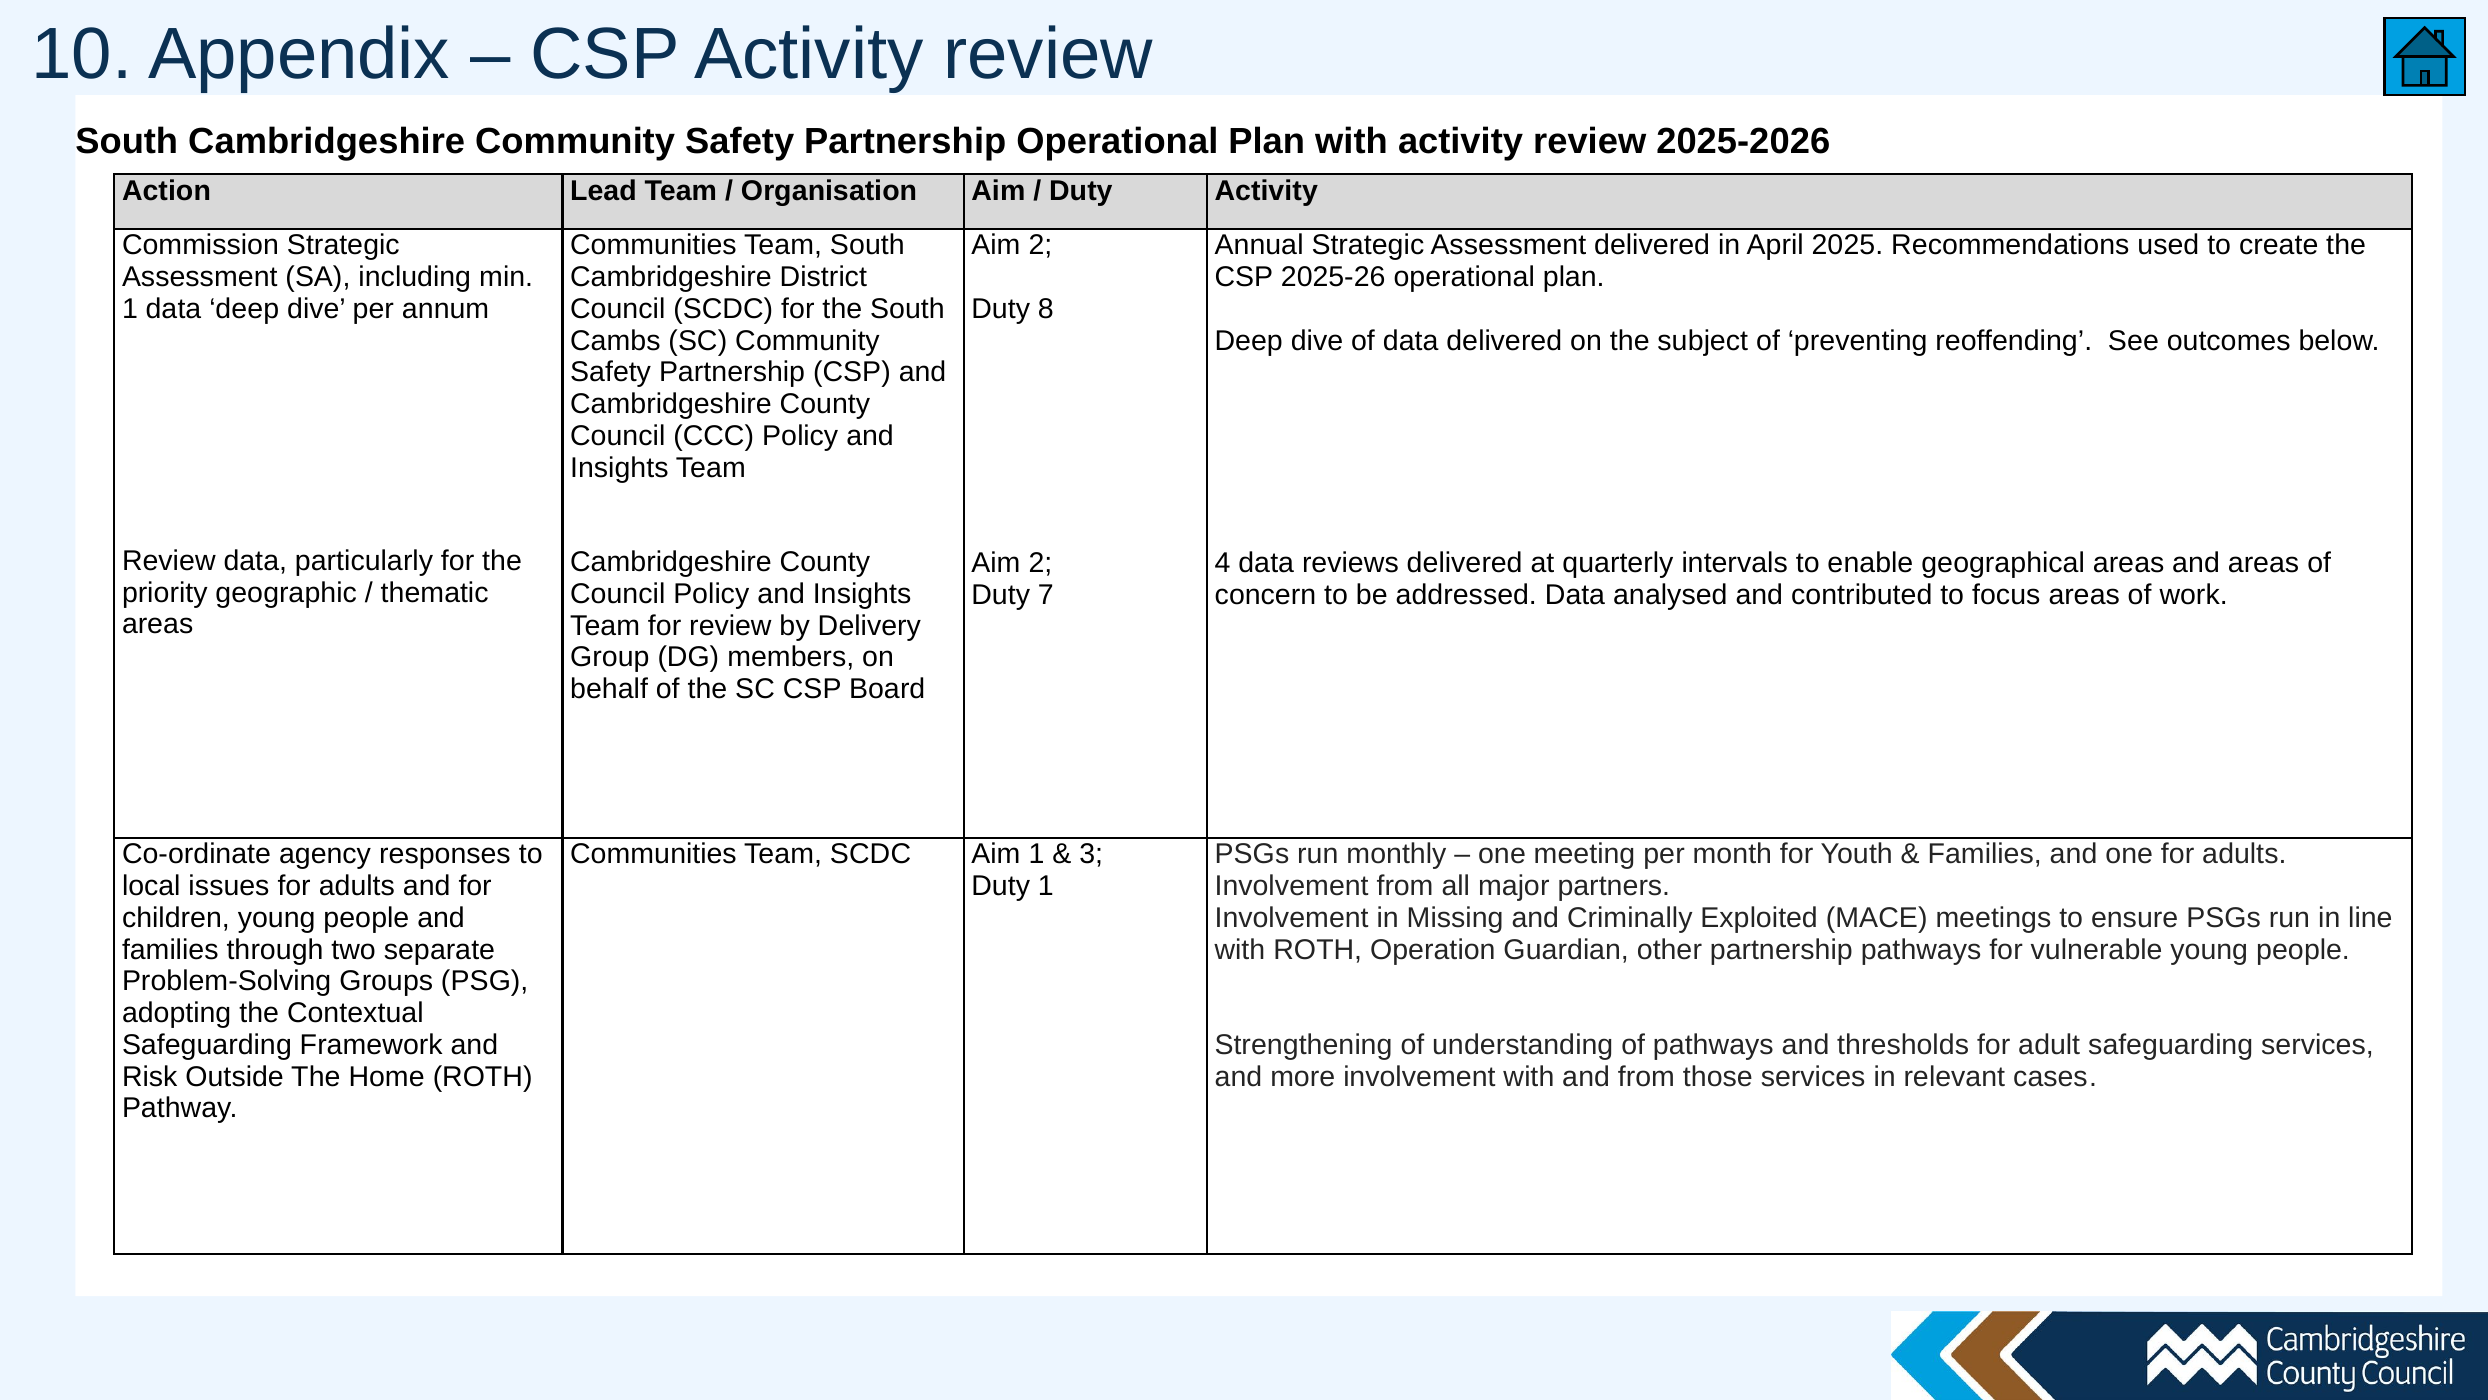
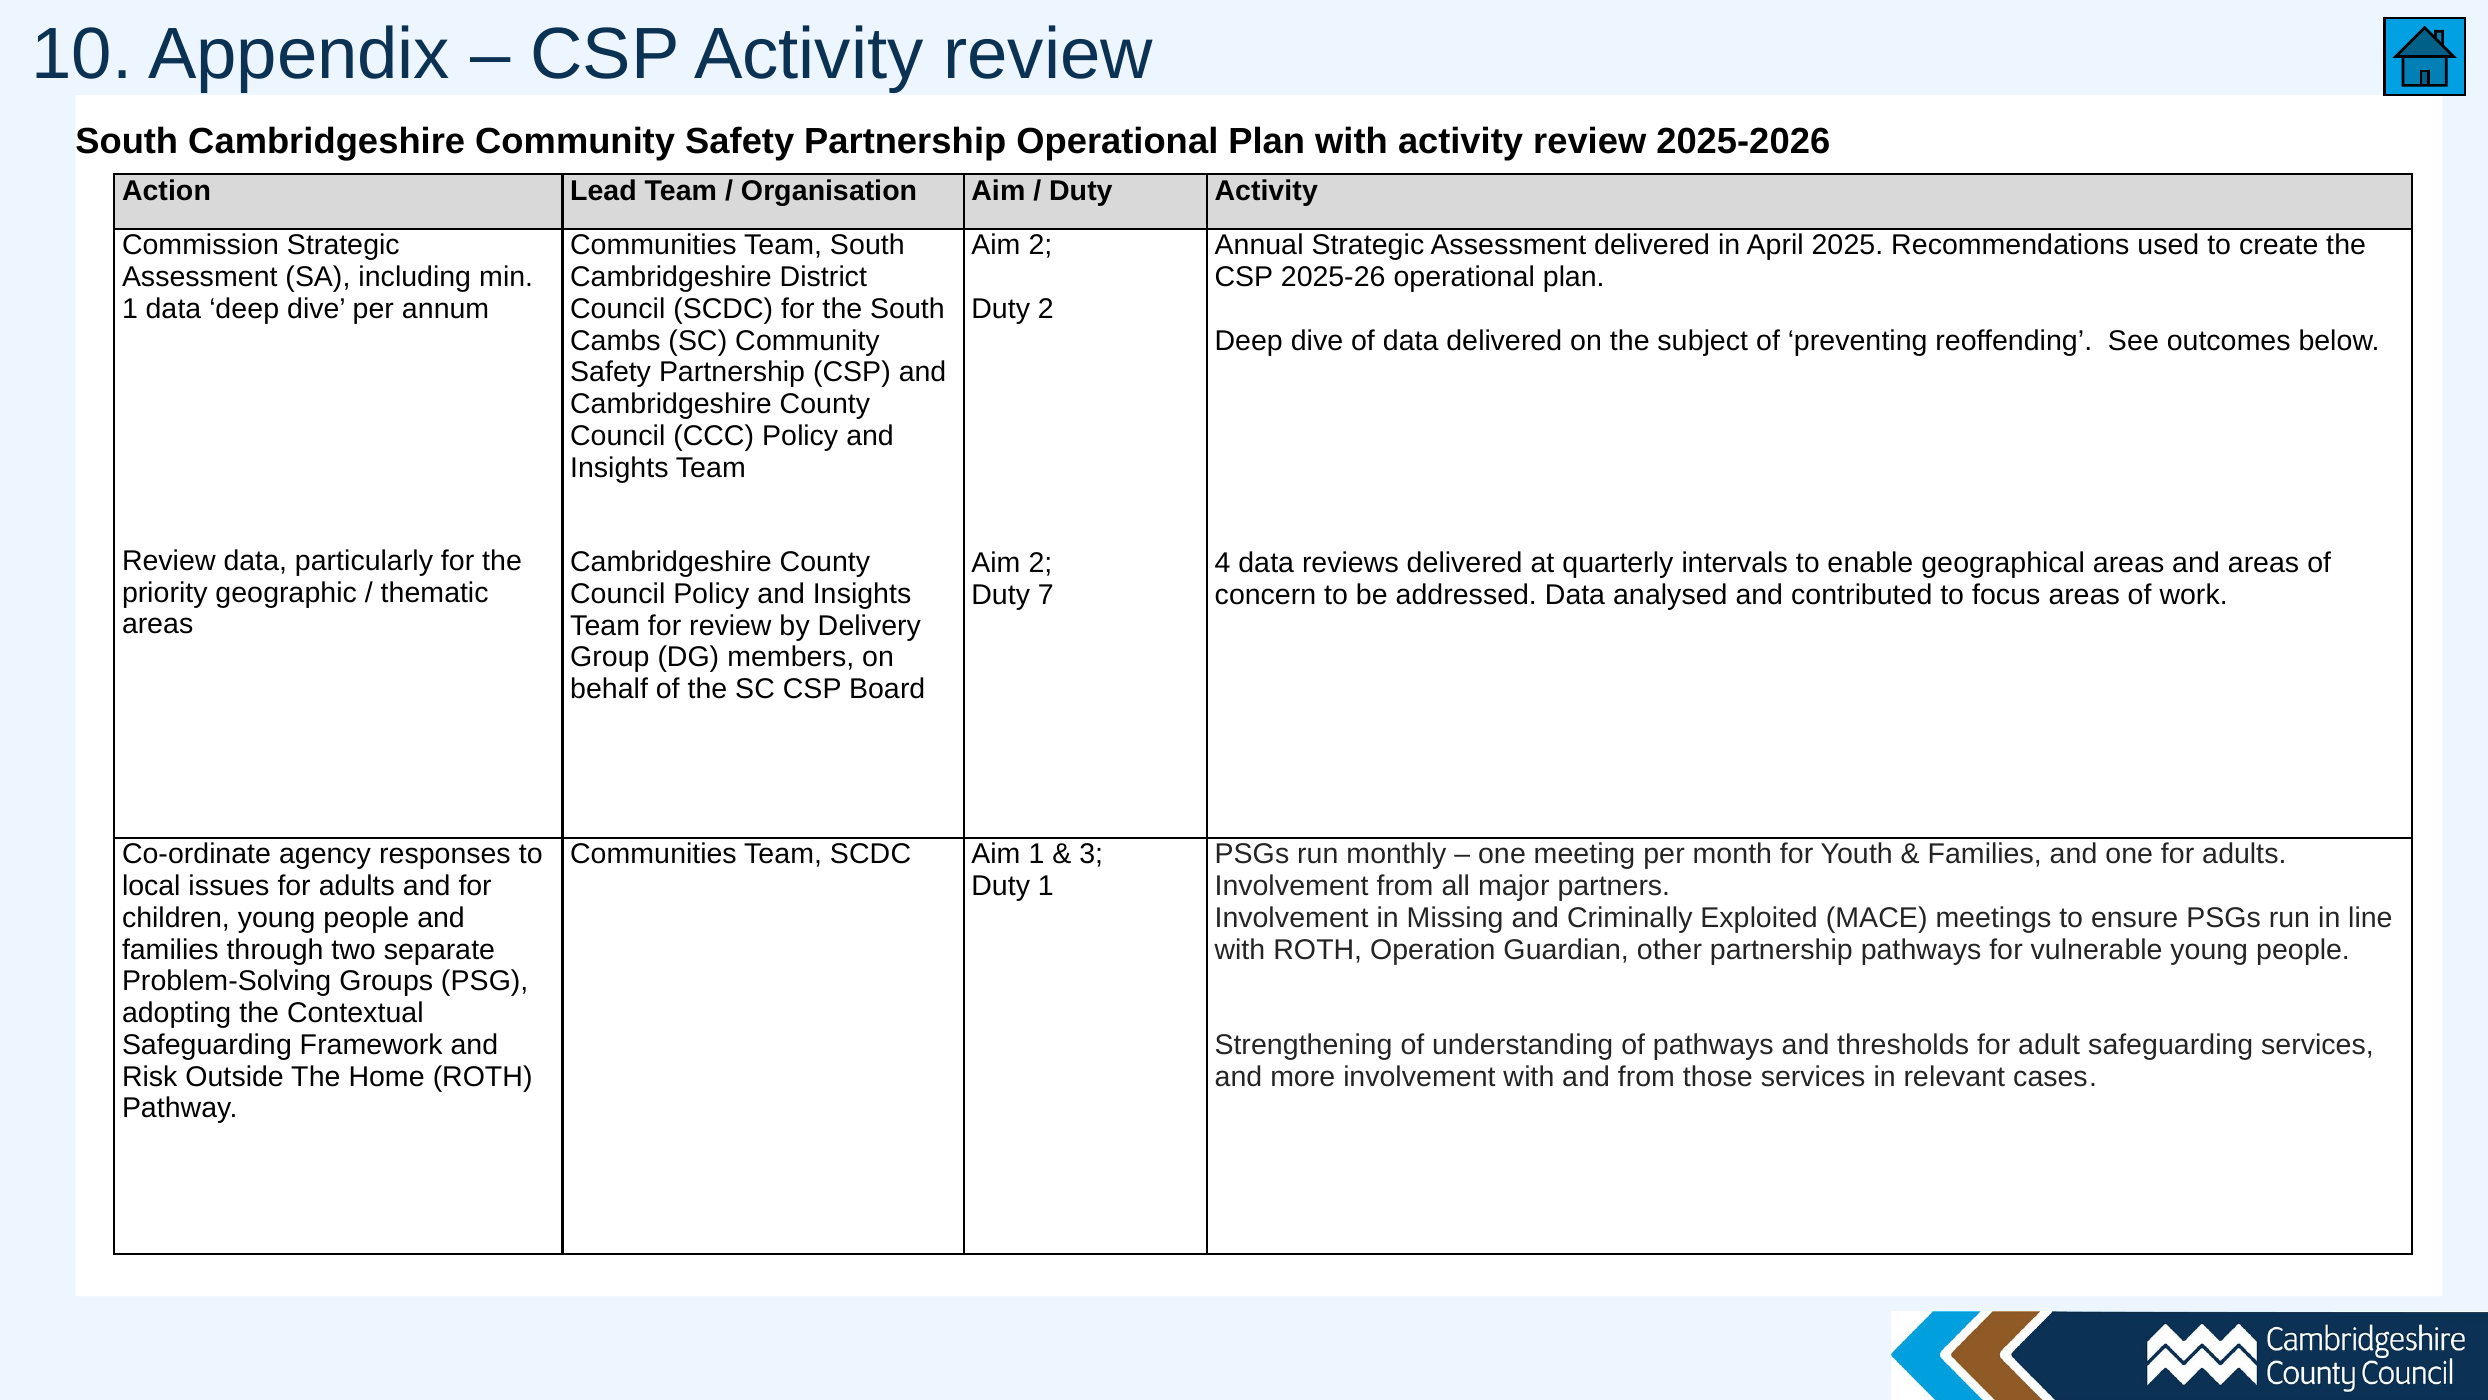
Duty 8: 8 -> 2 (1046, 309)
